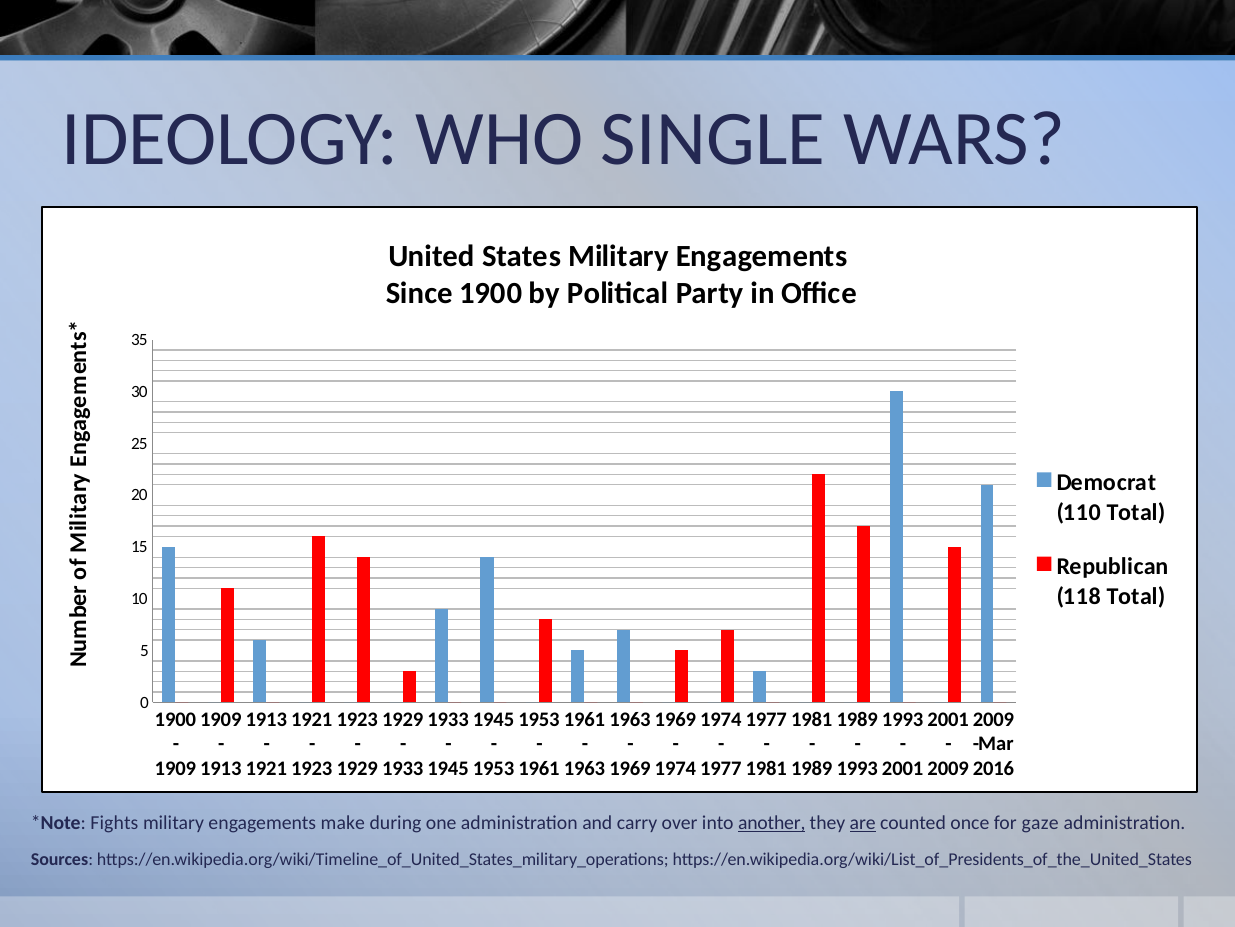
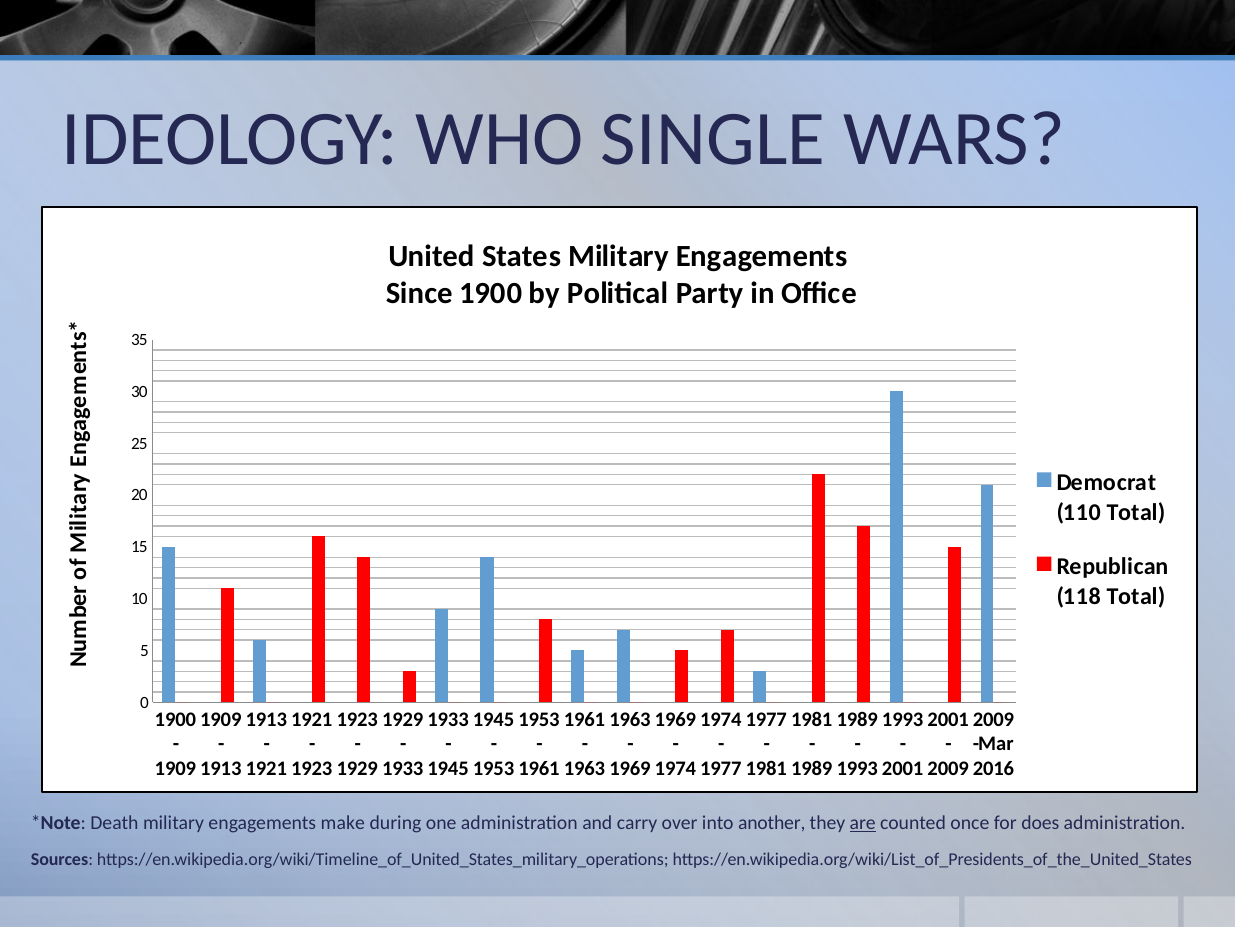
Fights: Fights -> Death (114, 822)
another underline: present -> none (772, 822)
gaze: gaze -> does (1040, 822)
